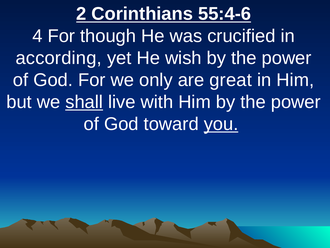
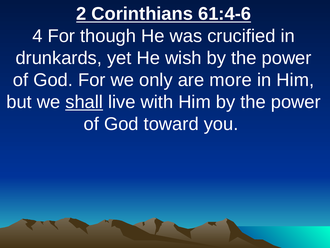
55:4-6: 55:4-6 -> 61:4-6 (225, 14)
according: according -> drunkards (59, 58)
great: great -> more (231, 80)
you underline: present -> none (221, 124)
